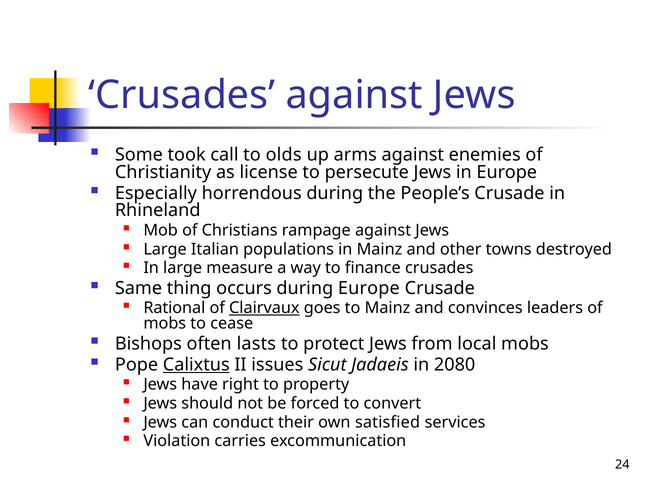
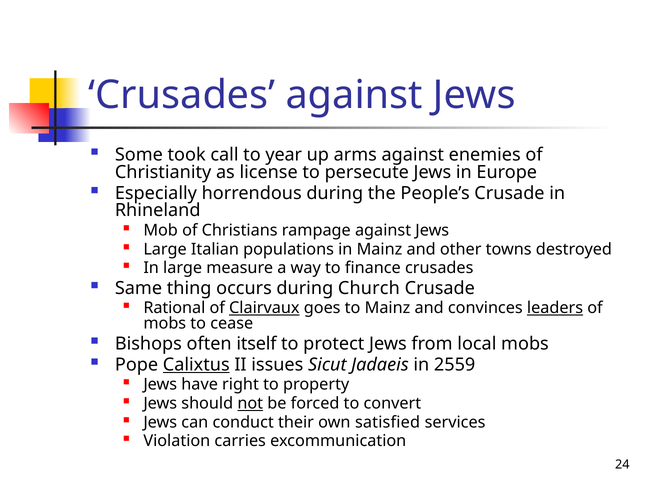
olds: olds -> year (284, 155)
during Europe: Europe -> Church (369, 288)
leaders underline: none -> present (555, 308)
lasts: lasts -> itself (256, 343)
2080: 2080 -> 2559 (455, 364)
not underline: none -> present (250, 403)
